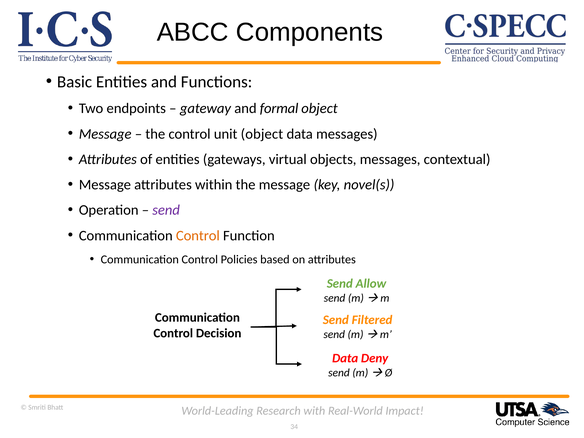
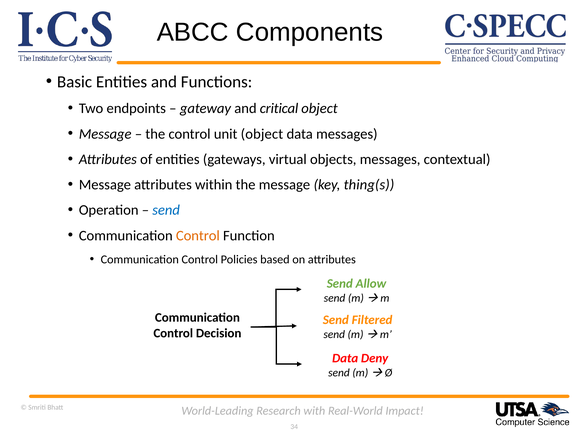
formal: formal -> critical (279, 108)
novel(s: novel(s -> thing(s (369, 185)
send colour: purple -> blue (166, 210)
